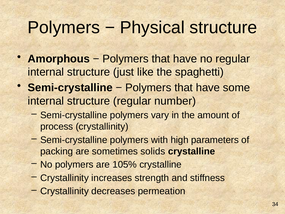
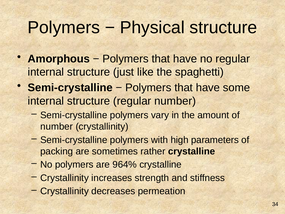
process: process -> number (57, 126)
solids: solids -> rather (153, 151)
105%: 105% -> 964% (125, 164)
